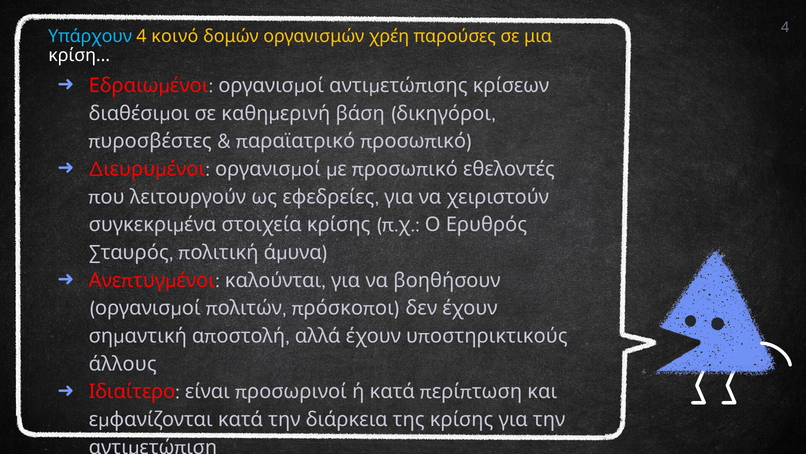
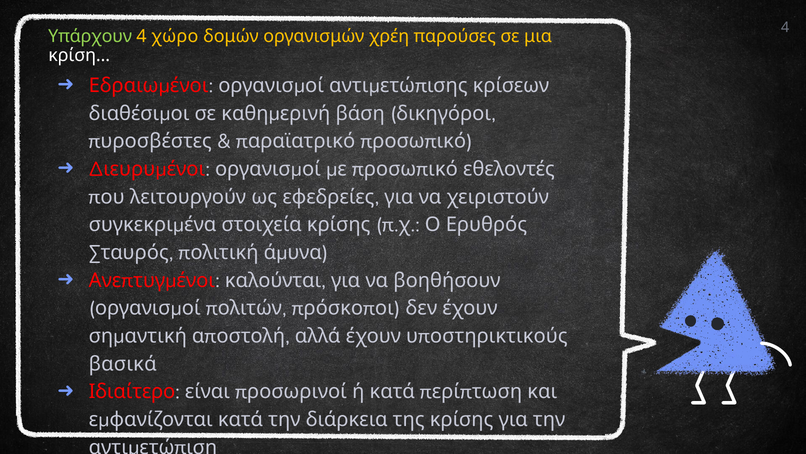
Υπάρχουν colour: light blue -> light green (90, 36)
κοινό: κοινό -> χώρο (175, 36)
άλλους: άλλους -> βασικά (123, 364)
